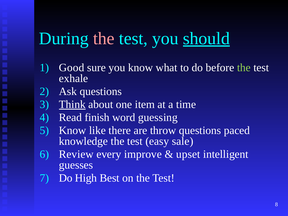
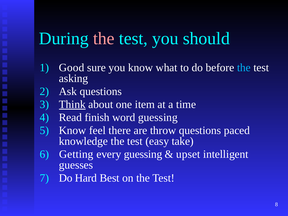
should underline: present -> none (206, 38)
the colour: light green -> light blue (244, 68)
exhale: exhale -> asking (74, 78)
like: like -> feel (97, 130)
sale: sale -> take (183, 141)
Review: Review -> Getting (76, 154)
every improve: improve -> guessing (143, 154)
High: High -> Hard (86, 178)
